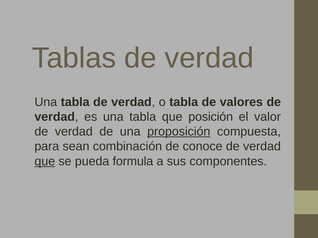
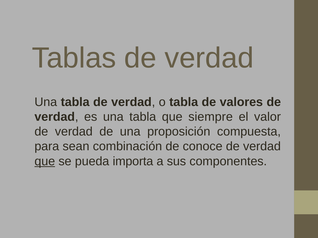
posición: posición -> siempre (211, 117)
proposición underline: present -> none (179, 132)
formula: formula -> importa (133, 162)
